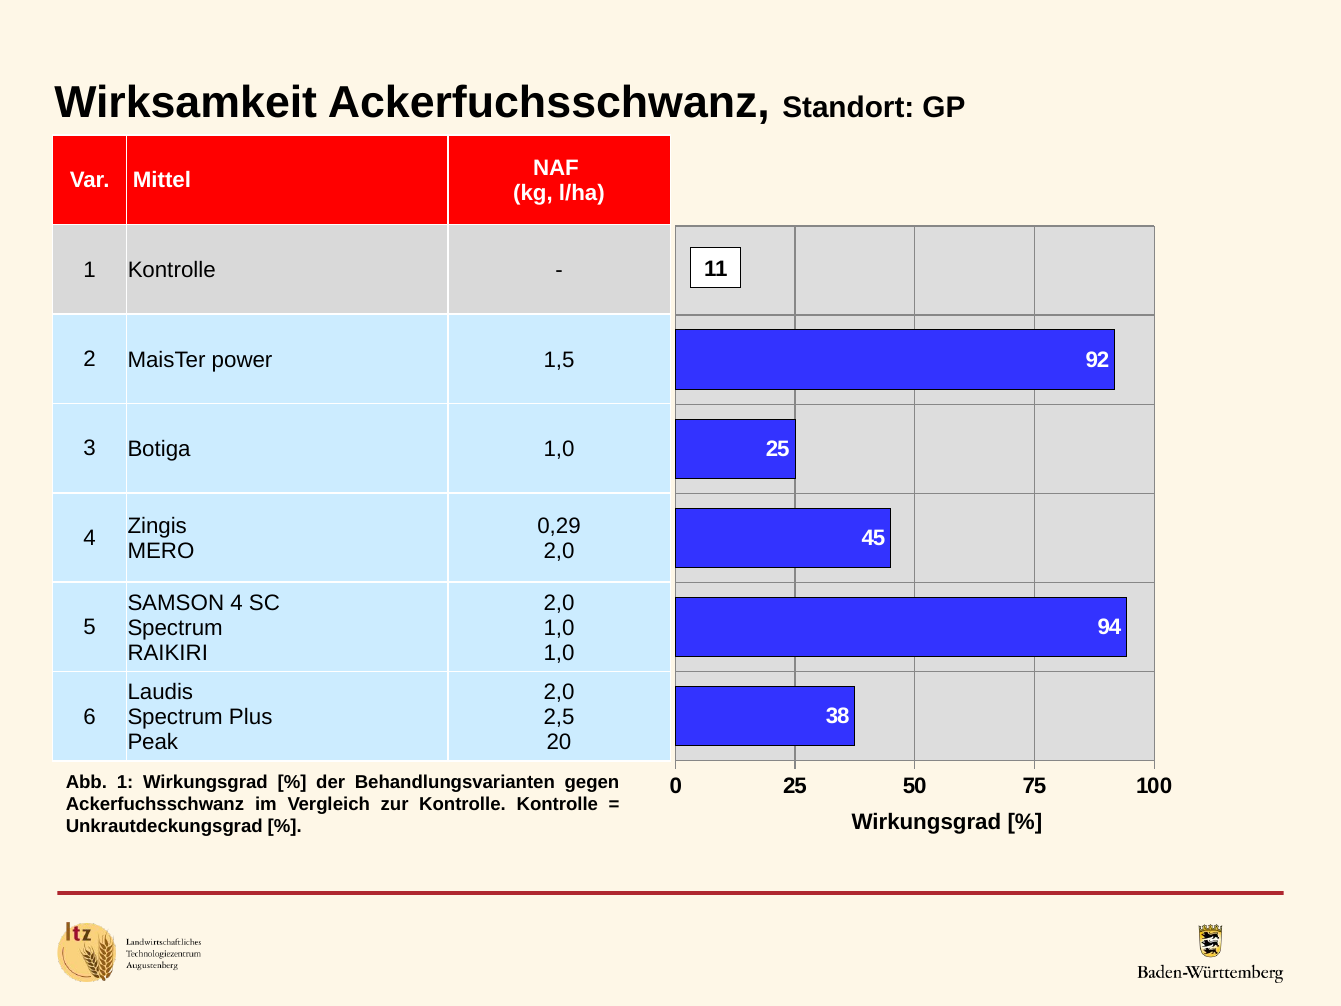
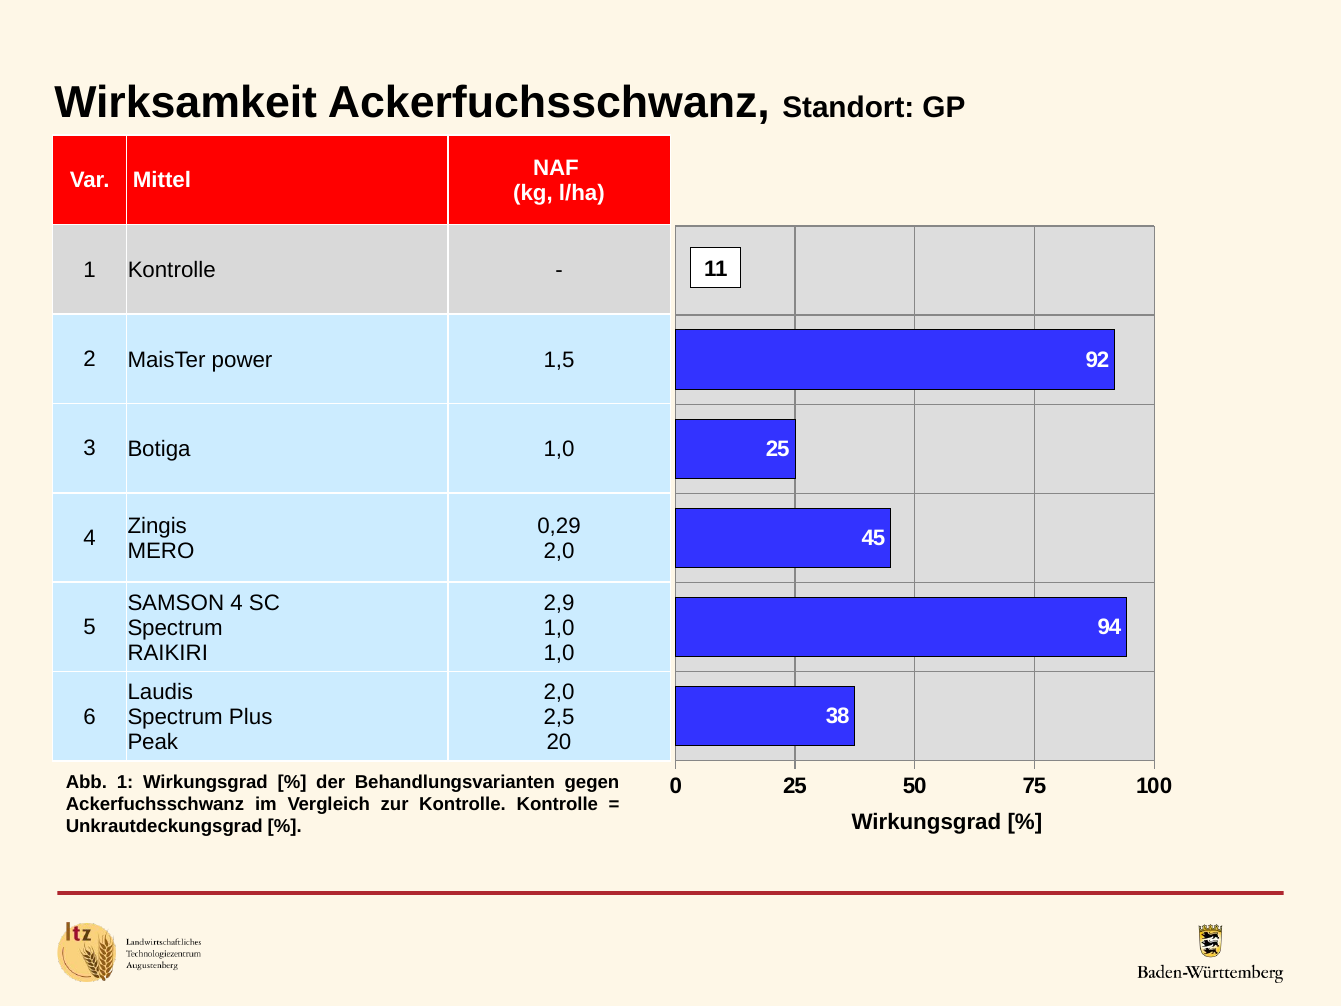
2,0: 2,0 -> 2,9 (559, 603)
